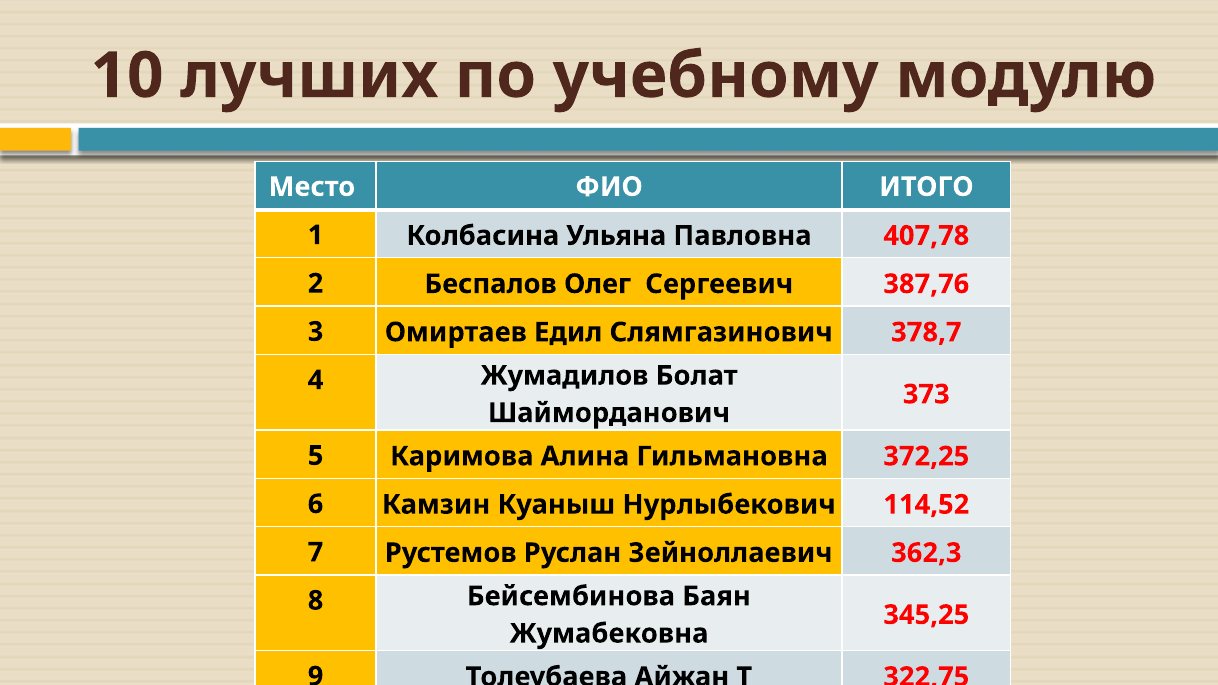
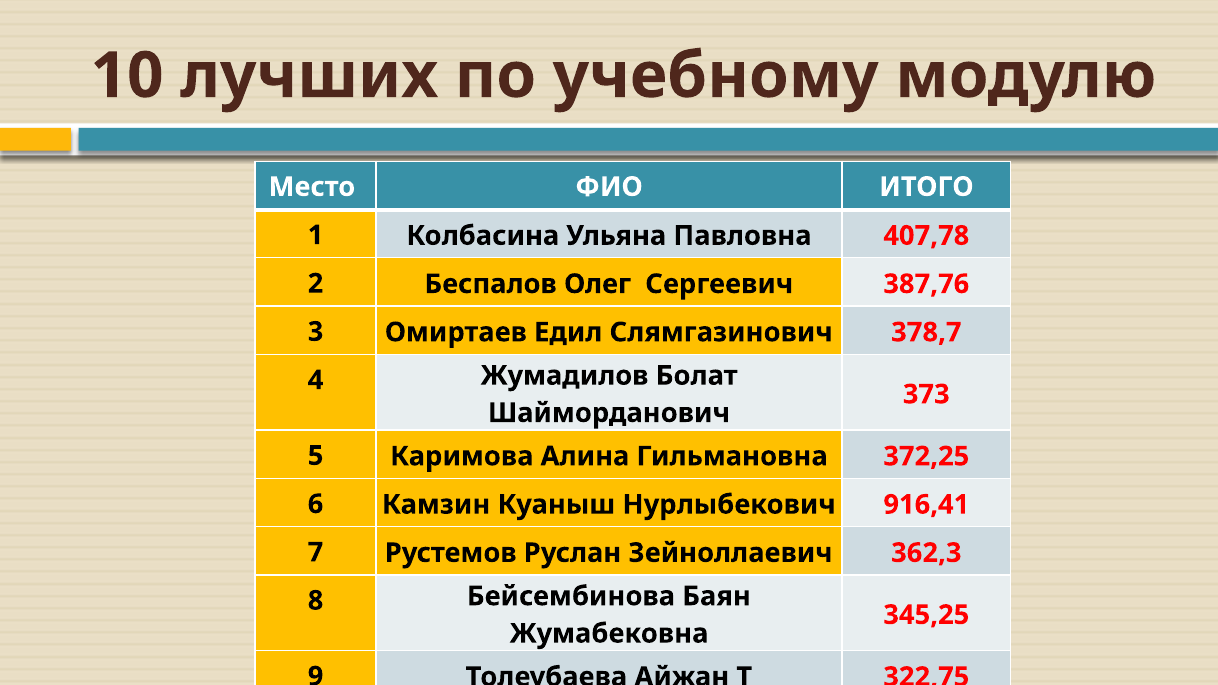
114,52: 114,52 -> 916,41 (926, 505)
